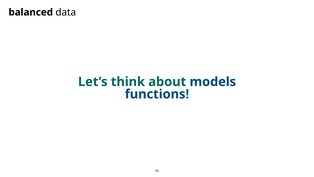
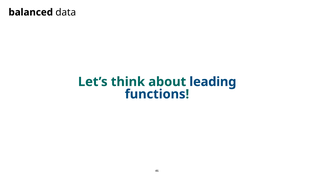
models: models -> leading (213, 82)
